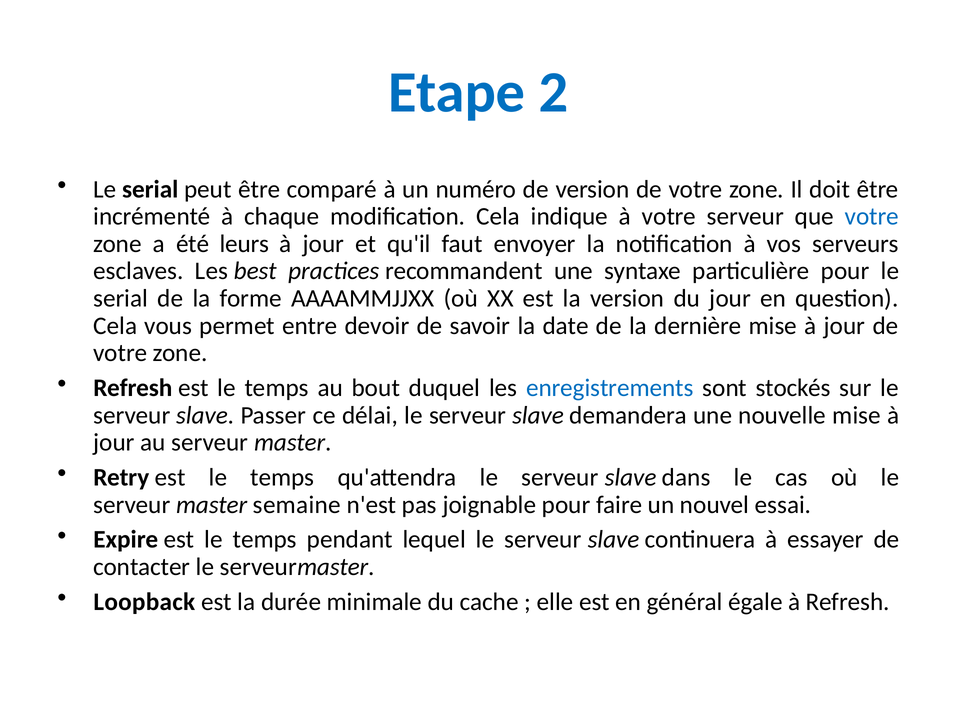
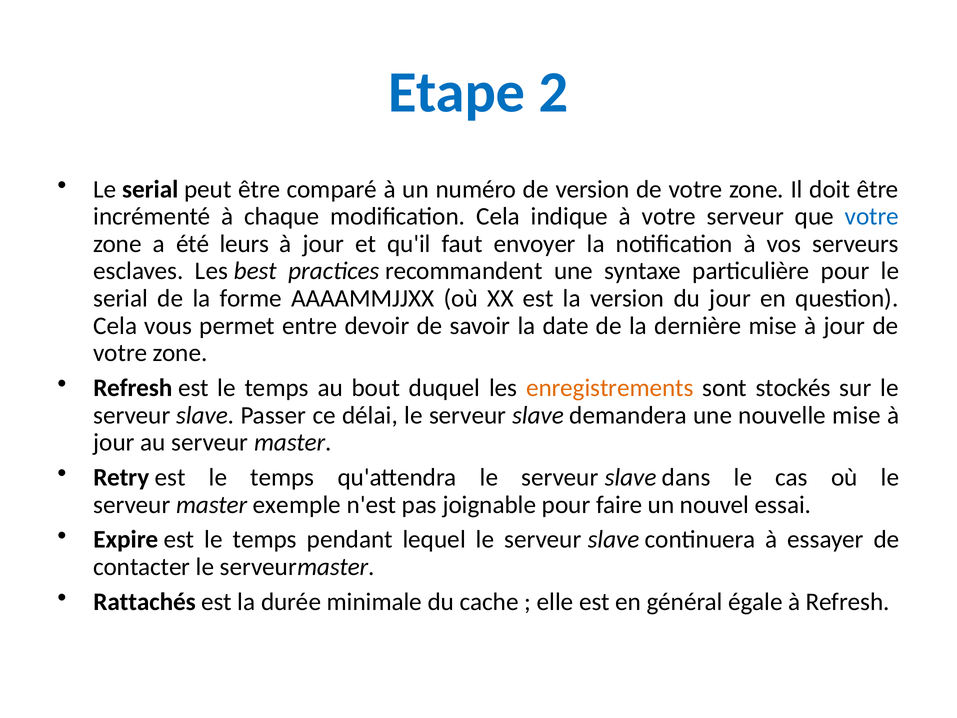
enregistrements colour: blue -> orange (610, 388)
semaine: semaine -> exemple (297, 505)
Loopback: Loopback -> Rattachés (145, 602)
